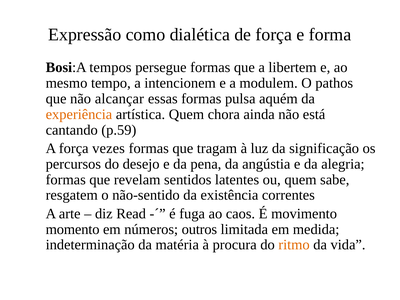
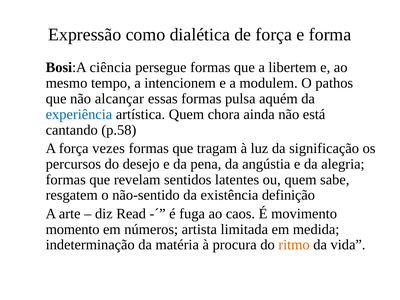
tempos: tempos -> ciência (110, 67)
experiência colour: orange -> blue (79, 114)
p.59: p.59 -> p.58 (119, 130)
correntes: correntes -> definição (288, 195)
outros: outros -> artista (199, 229)
